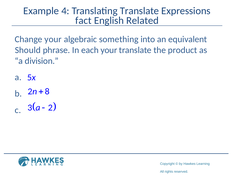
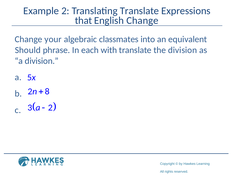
Example 4: 4 -> 2 (65, 11)
fact: fact -> that (83, 21)
English Related: Related -> Change (142, 21)
something: something -> classmates (119, 39)
each your: your -> with (109, 50)
the product: product -> division (183, 50)
